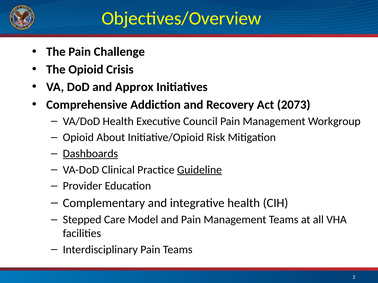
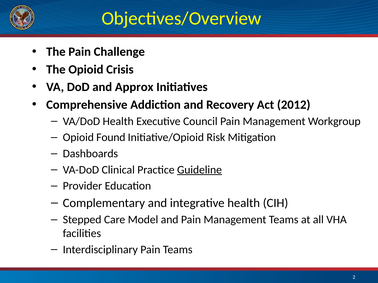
2073: 2073 -> 2012 (294, 105)
About: About -> Found (111, 138)
Dashboards underline: present -> none (90, 154)
